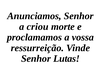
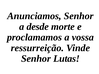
criou: criou -> desde (38, 27)
